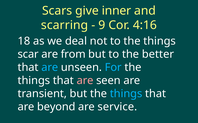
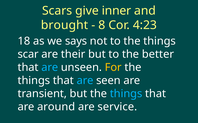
scarring: scarring -> brought (65, 25)
9: 9 -> 8 (102, 25)
4:16: 4:16 -> 4:23 (145, 25)
deal: deal -> says (76, 41)
from: from -> their (73, 55)
For colour: light blue -> yellow (113, 68)
are colour: pink -> light blue (85, 81)
beyond: beyond -> around (56, 107)
